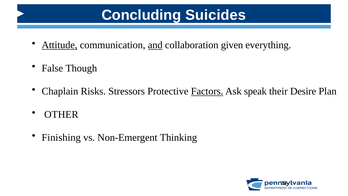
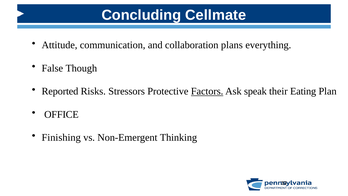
Suicides: Suicides -> Cellmate (216, 15)
Attitude underline: present -> none (60, 45)
and underline: present -> none (155, 45)
given: given -> plans (232, 45)
Chaplain: Chaplain -> Reported (60, 91)
Desire: Desire -> Eating (303, 91)
OTHER: OTHER -> OFFICE (61, 114)
